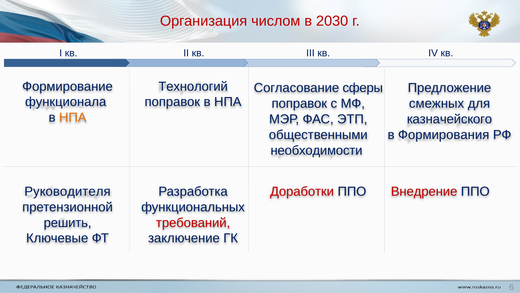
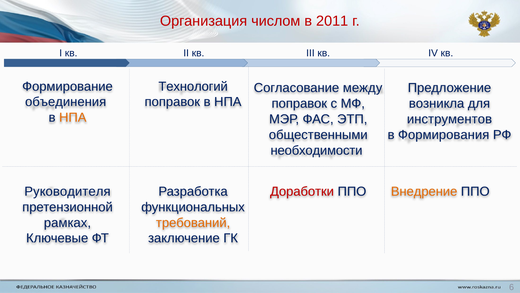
2030: 2030 -> 2011 (332, 21)
сферы: сферы -> между (363, 88)
функционала: функционала -> объединения (66, 102)
смежных: смежных -> возникла (437, 103)
казначейского: казначейского -> инструментов (449, 119)
Внедрение colour: red -> orange (424, 191)
решить: решить -> рамках (67, 222)
требований colour: red -> orange (193, 222)
